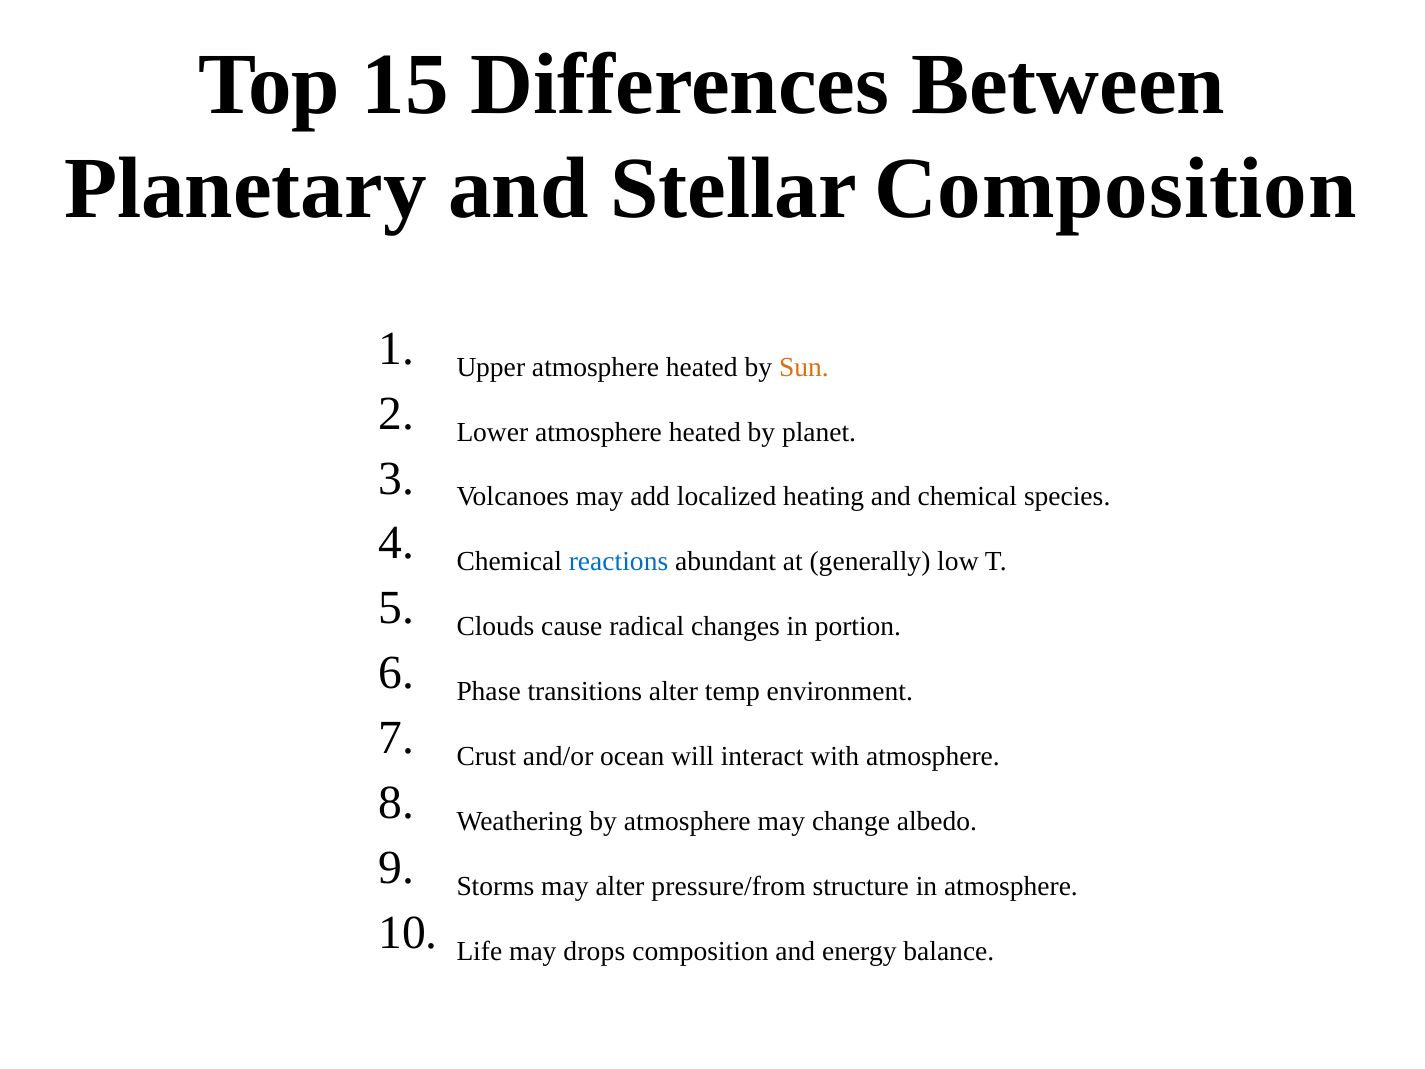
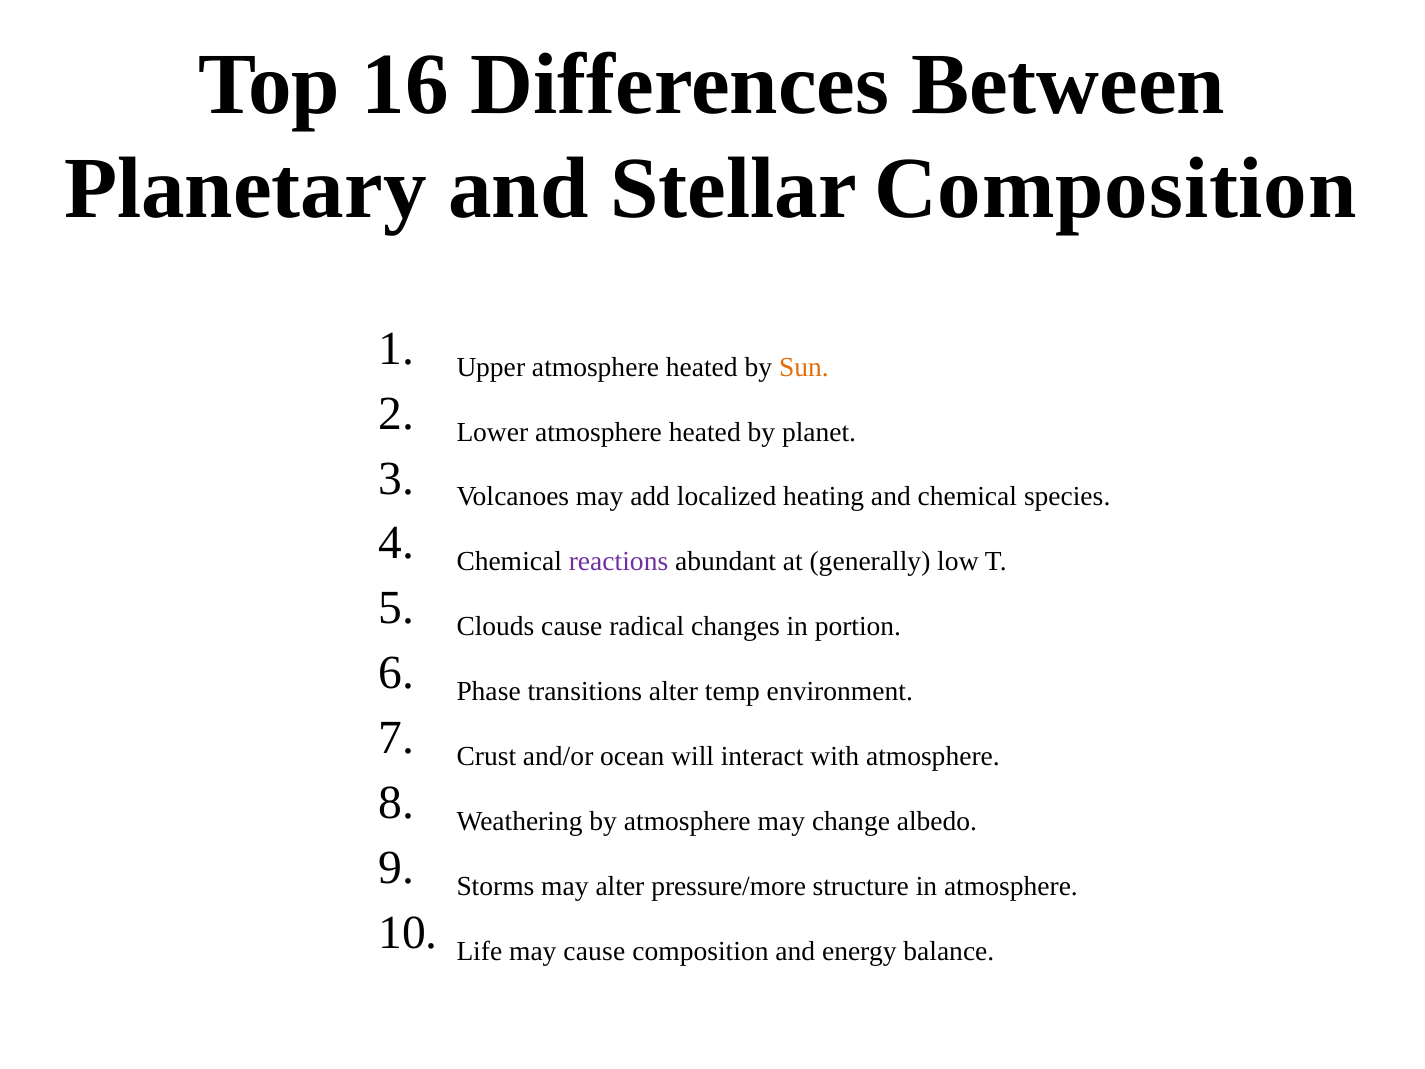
15: 15 -> 16 (405, 84)
reactions colour: blue -> purple (619, 562)
pressure/from: pressure/from -> pressure/more (729, 886)
may drops: drops -> cause (594, 951)
